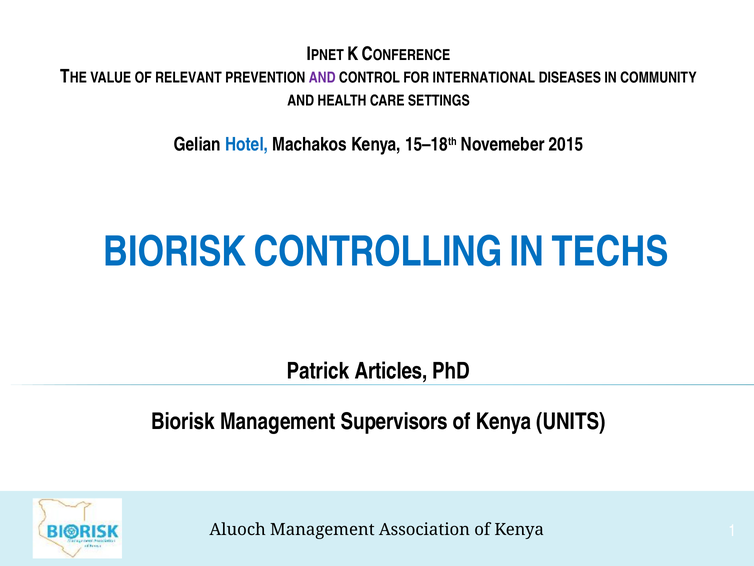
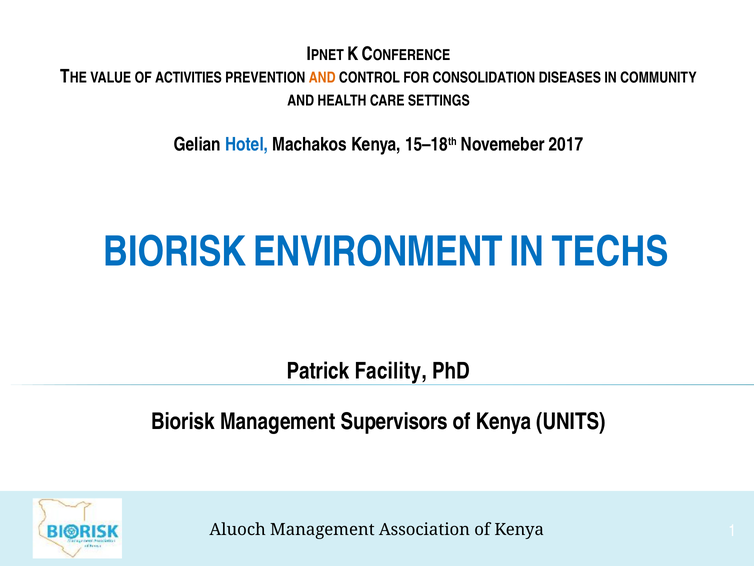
RELEVANT: RELEVANT -> ACTIVITIES (188, 78)
AND colour: purple -> orange (322, 78)
INTERNATIONAL: INTERNATIONAL -> CONSOLIDATION (484, 78)
2015: 2015 -> 2017 (566, 144)
CONTROLLING: CONTROLLING -> ENVIRONMENT (378, 252)
Articles: Articles -> Facility (391, 371)
